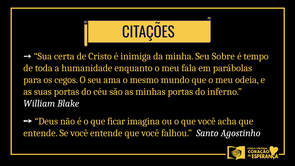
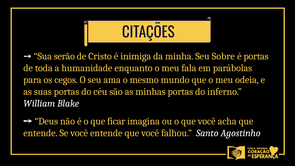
certa: certa -> serão (64, 56)
é tempo: tempo -> portas (256, 56)
